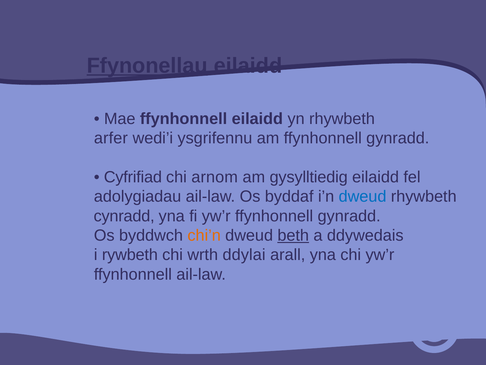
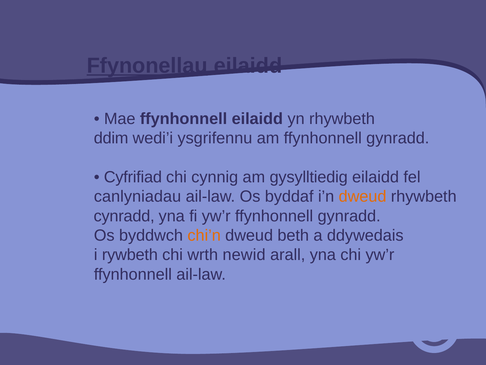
arfer: arfer -> ddim (111, 138)
arnom: arnom -> cynnig (215, 177)
adolygiadau: adolygiadau -> canlyniadau (138, 196)
dweud colour: blue -> orange (363, 196)
beth underline: present -> none (293, 235)
ddylai: ddylai -> newid (244, 255)
